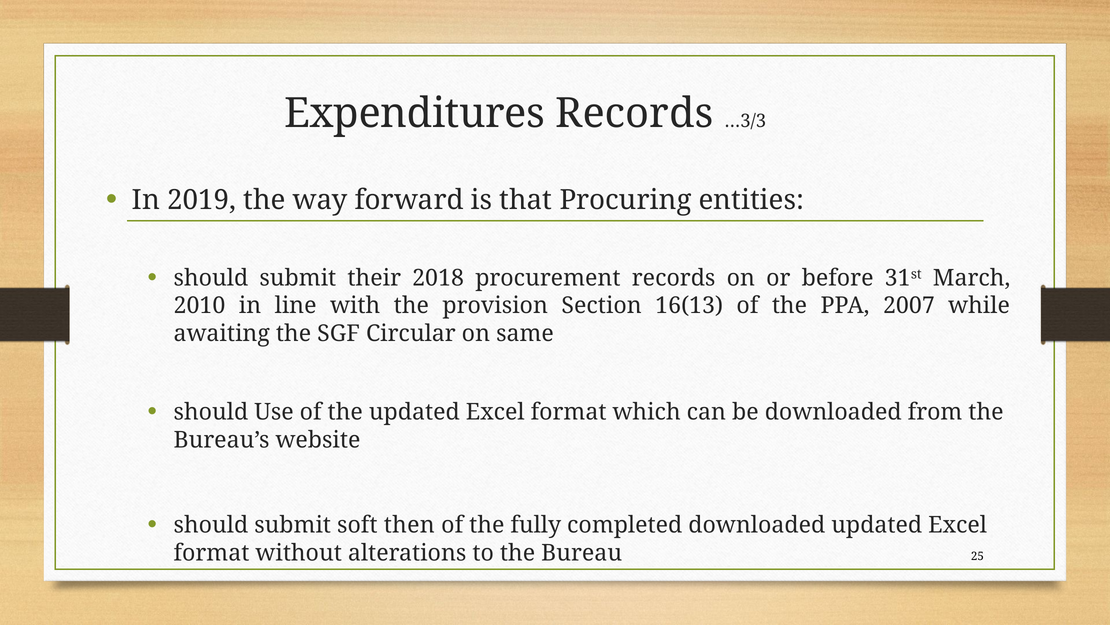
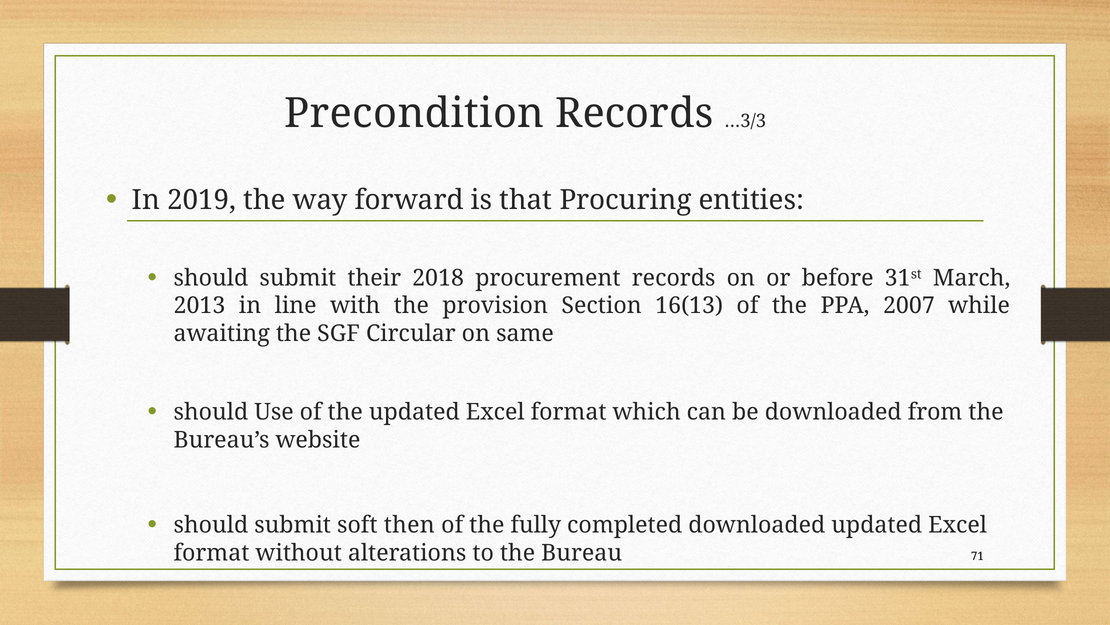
Expenditures: Expenditures -> Precondition (414, 113)
2010: 2010 -> 2013 (199, 305)
25: 25 -> 71 (977, 556)
